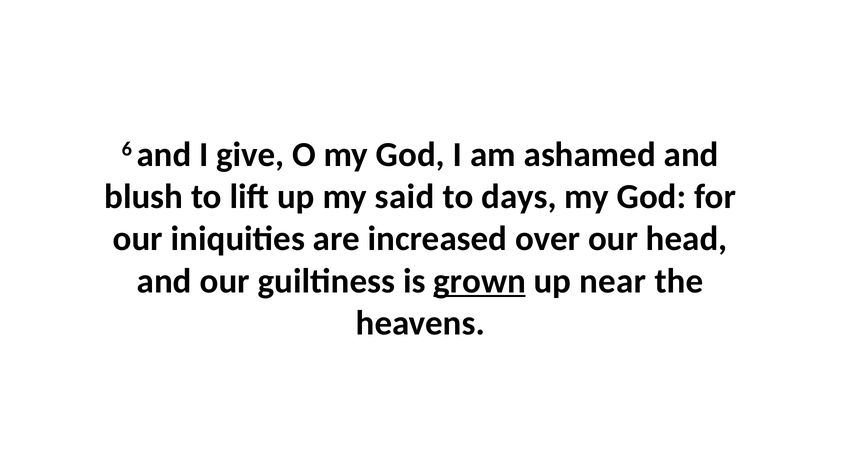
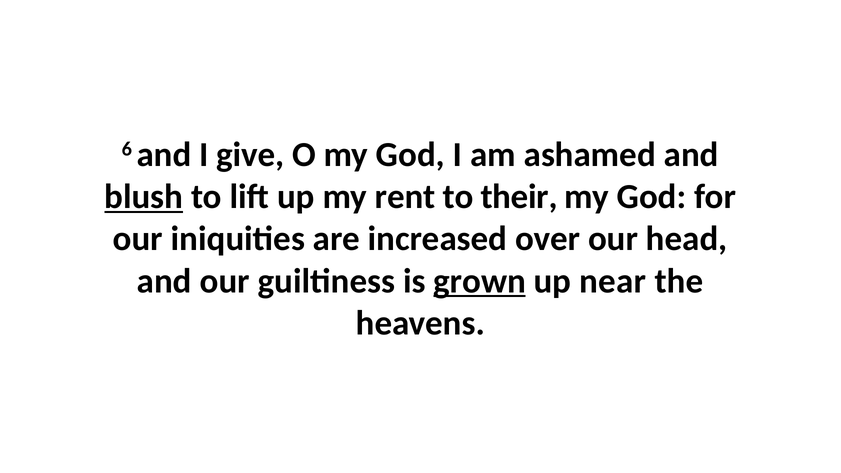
blush underline: none -> present (144, 197)
said: said -> rent (405, 197)
days: days -> their (519, 197)
